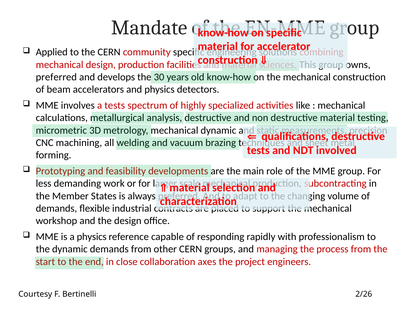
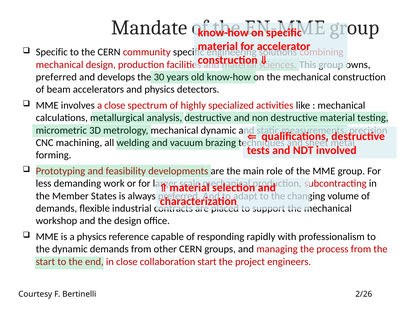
Applied: Applied -> Specific (52, 52)
a tests: tests -> close (115, 105)
collaboration axes: axes -> start (207, 262)
